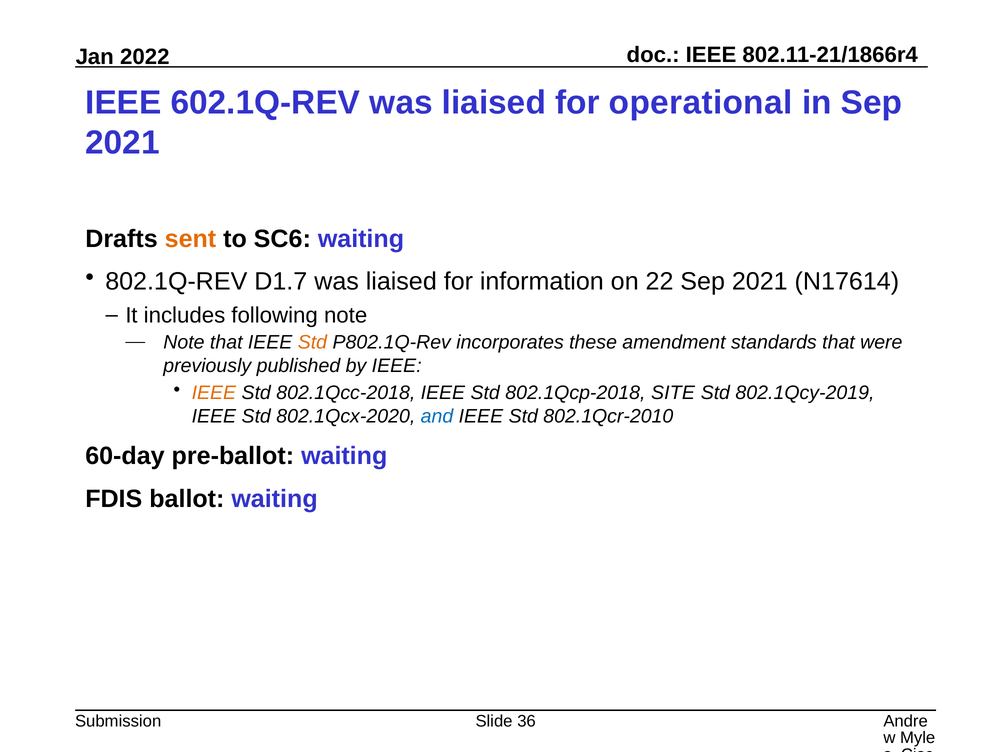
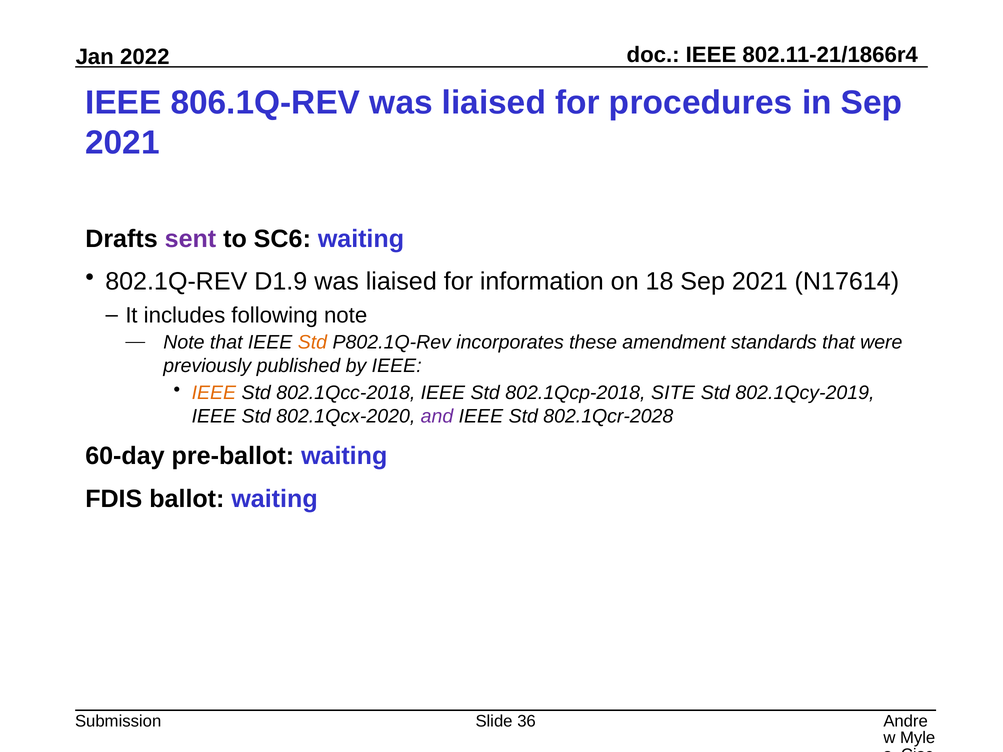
602.1Q-REV: 602.1Q-REV -> 806.1Q-REV (265, 103)
operational: operational -> procedures (701, 103)
sent colour: orange -> purple (190, 239)
D1.7: D1.7 -> D1.9 (281, 282)
22: 22 -> 18 (660, 282)
and colour: blue -> purple (437, 417)
802.1Qcr-2010: 802.1Qcr-2010 -> 802.1Qcr-2028 (608, 417)
